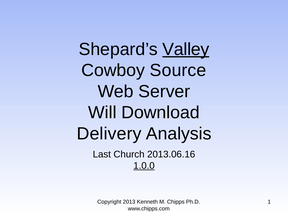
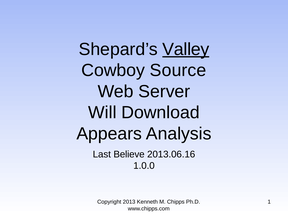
Delivery: Delivery -> Appears (109, 134)
Church: Church -> Believe (129, 154)
1.0.0 underline: present -> none (144, 166)
